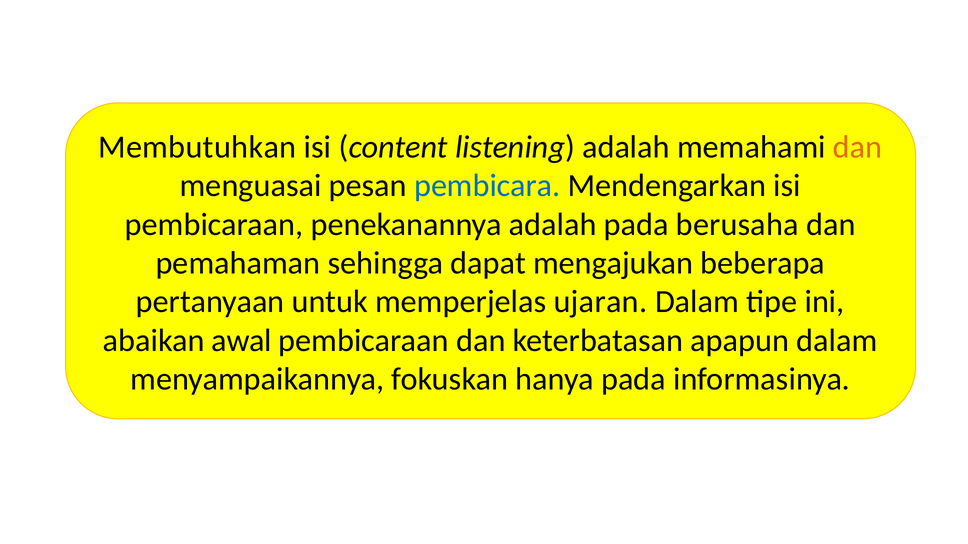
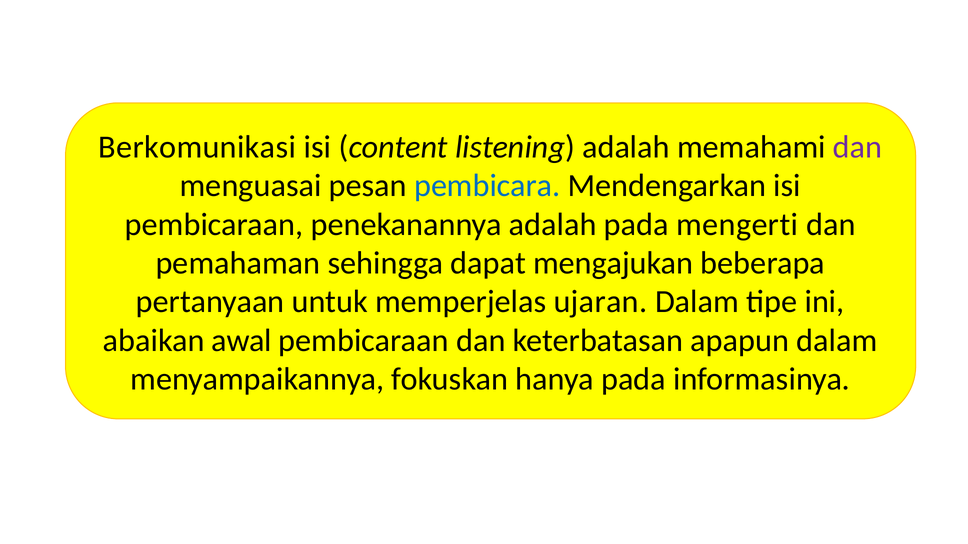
Membutuhkan: Membutuhkan -> Berkomunikasi (197, 147)
dan colour: orange -> purple (858, 147)
berusaha: berusaha -> mengerti (737, 225)
